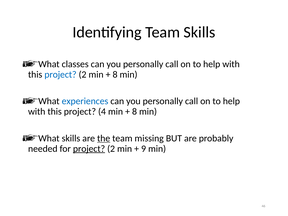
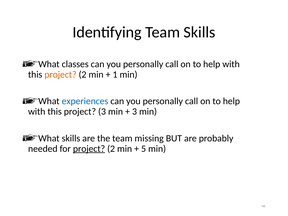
project colour: blue -> orange (60, 74)
8: 8 -> 1 (115, 74)
project 4: 4 -> 3 (102, 112)
8: 8 -> 3 (135, 112)
the underline: present -> none (104, 138)
9: 9 -> 5 (144, 149)
